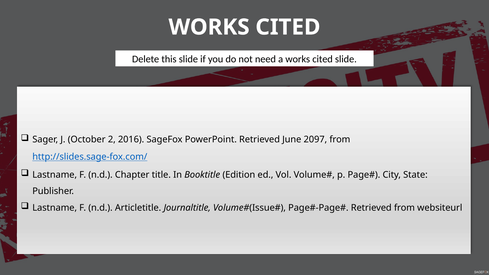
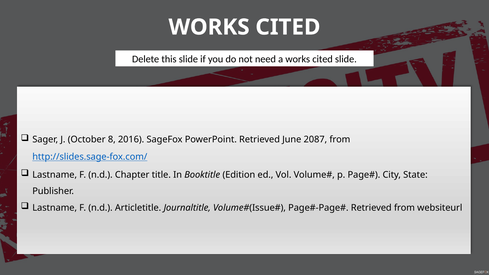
2: 2 -> 8 (112, 140)
2097: 2097 -> 2087 (315, 140)
